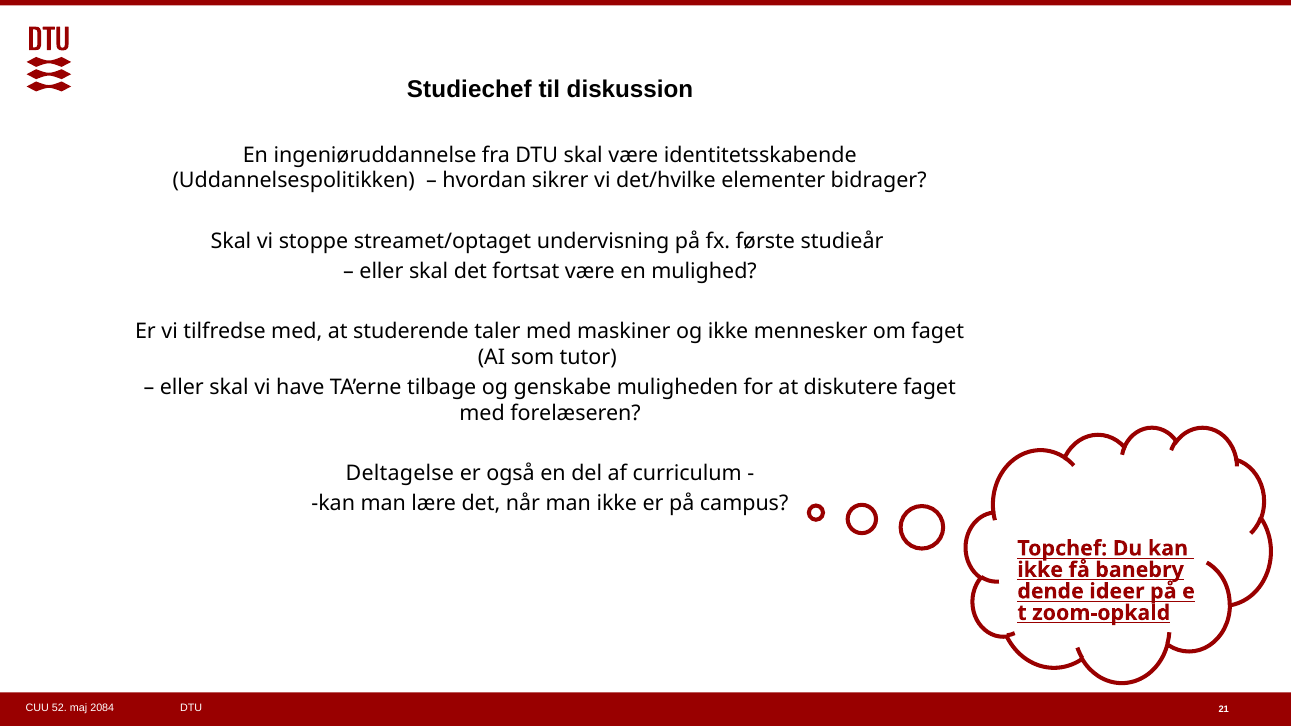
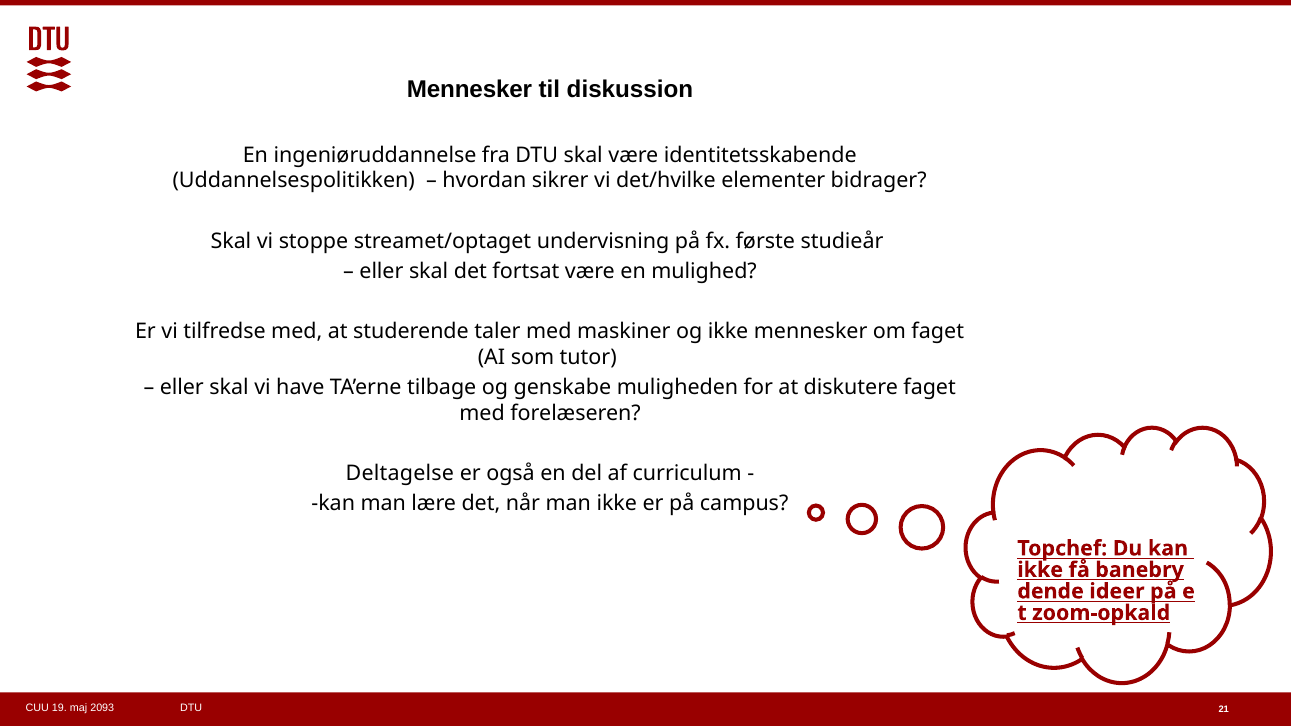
Studiechef: Studiechef -> Mennesker (470, 90)
52: 52 -> 19 (59, 709)
2084: 2084 -> 2093 (102, 709)
